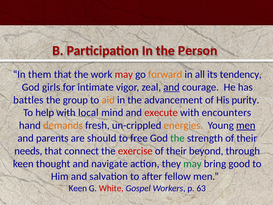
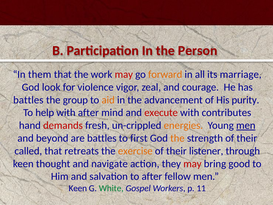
tendency: tendency -> marriage (241, 74)
girls: girls -> look (51, 87)
intimate: intimate -> violence (96, 87)
and underline: present -> none (171, 87)
with local: local -> after (88, 113)
encounters: encounters -> contributes (226, 113)
demands colour: orange -> red (63, 125)
parents: parents -> beyond (52, 138)
are should: should -> battles (102, 138)
free: free -> first (139, 138)
the colour: green -> orange (177, 138)
needs: needs -> called (28, 151)
connect: connect -> retreats (82, 151)
exercise colour: red -> orange (135, 151)
beyond: beyond -> listener (206, 151)
may colour: green -> red (192, 164)
White colour: red -> green (111, 188)
63: 63 -> 11 (201, 188)
